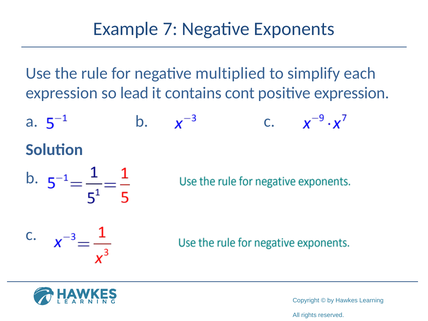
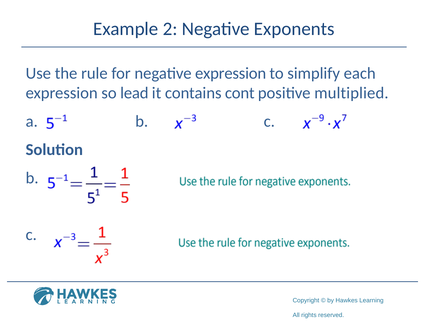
7: 7 -> 2 (170, 29)
negative multiplied: multiplied -> expression (231, 73)
positive expression: expression -> multiplied (351, 93)
